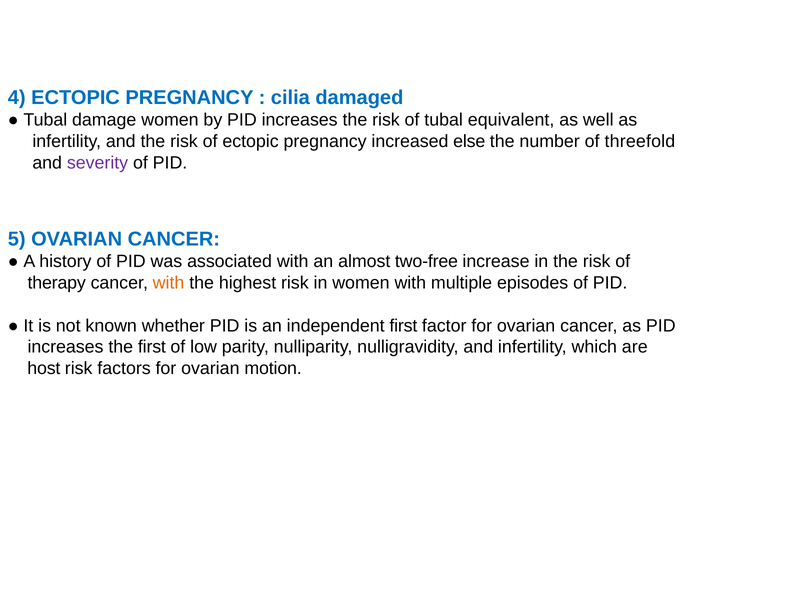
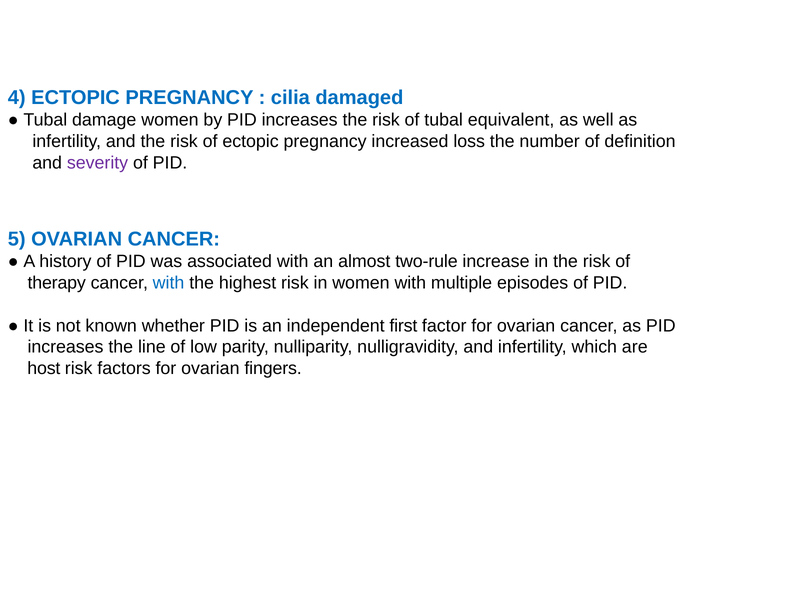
else: else -> loss (469, 142)
threefold: threefold -> definition (640, 142)
two-free: two-free -> two-rule (426, 262)
with colour: orange -> blue (169, 283)
the first: first -> line (152, 347)
motion: motion -> fingers (273, 369)
